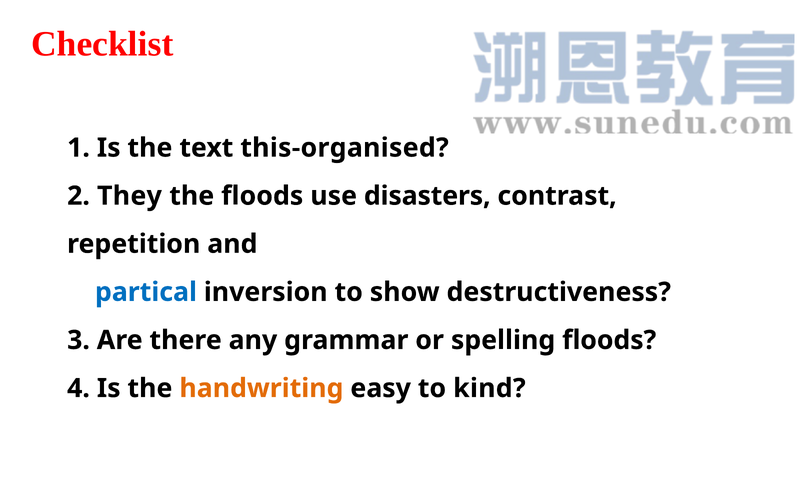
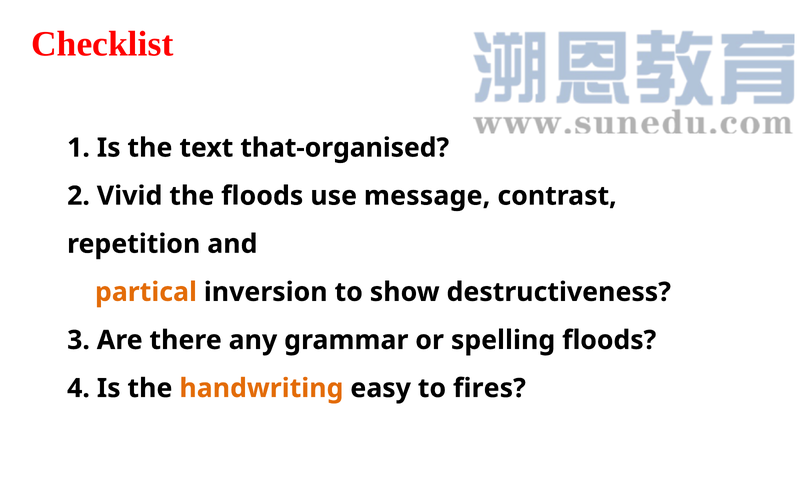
this-organised: this-organised -> that-organised (345, 148)
They: They -> Vivid (130, 196)
disasters: disasters -> message (427, 196)
partical colour: blue -> orange (146, 292)
kind: kind -> fires (489, 388)
